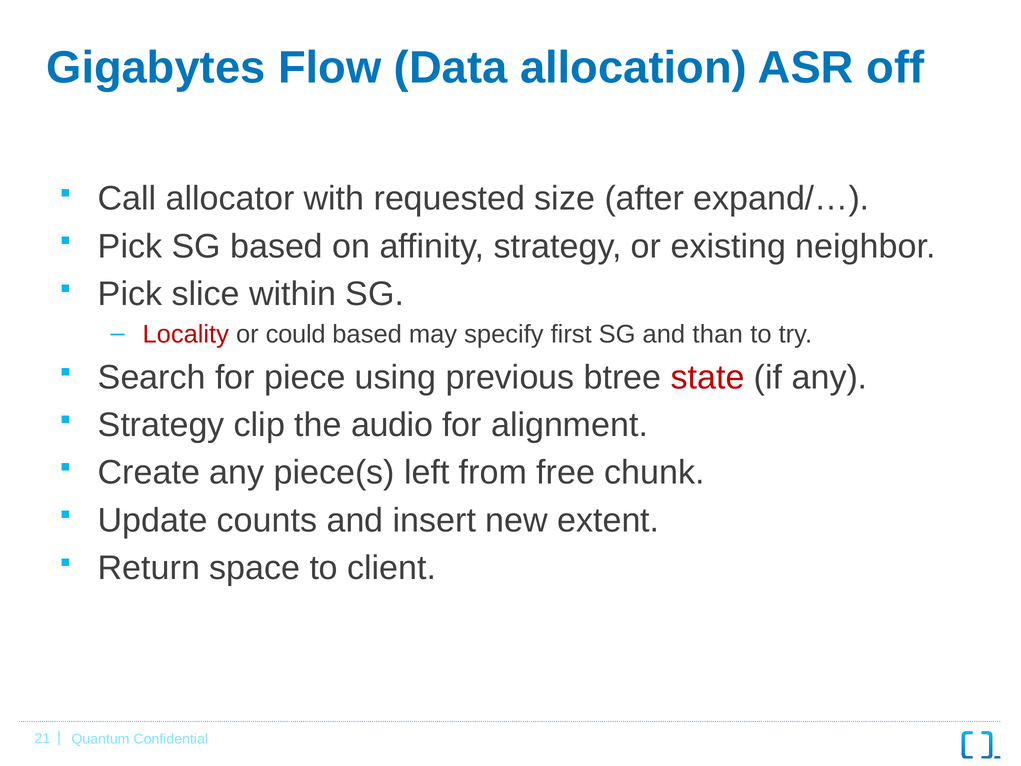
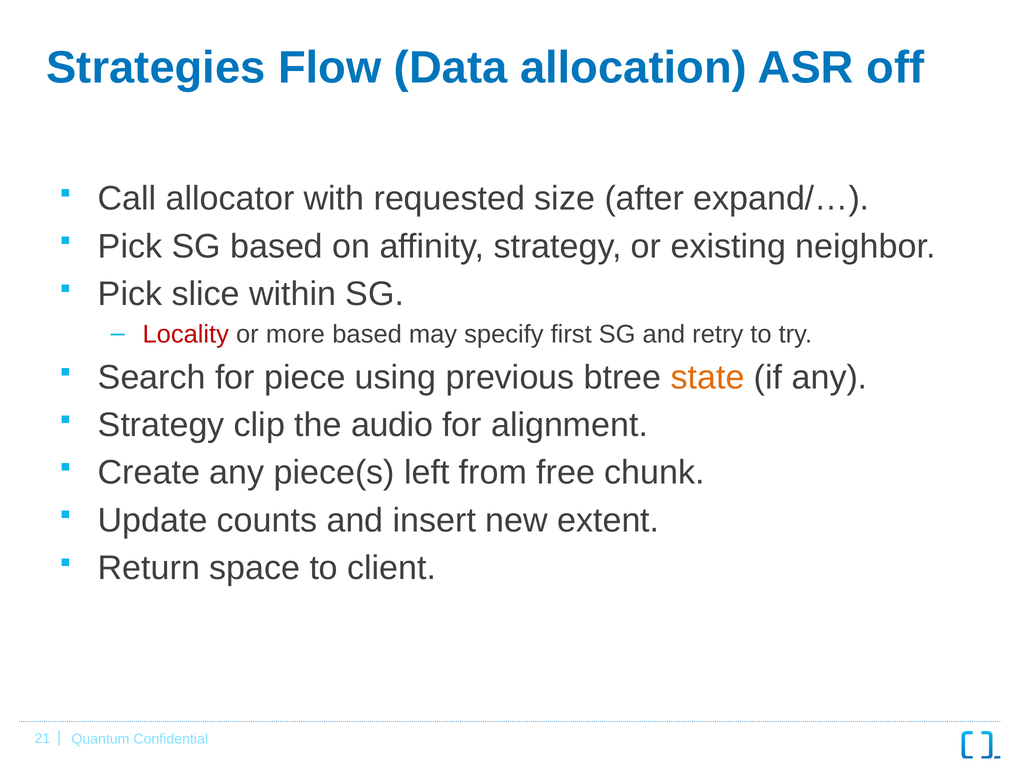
Gigabytes: Gigabytes -> Strategies (156, 68)
could: could -> more (295, 334)
than: than -> retry (718, 334)
state colour: red -> orange (708, 377)
